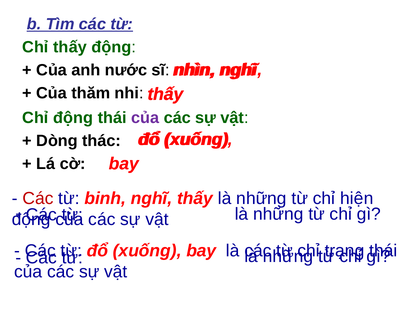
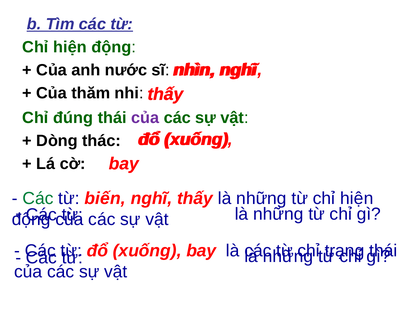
thấy: thấy -> hiện (70, 47)
Chỉ động: động -> đúng (73, 118)
Các colour: red -> green (38, 198)
binh: binh -> biến (105, 198)
